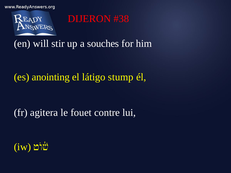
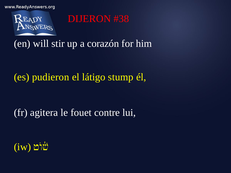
souches: souches -> corazón (103, 44)
anointing: anointing -> pudieron (51, 77)
